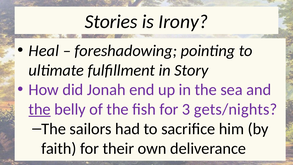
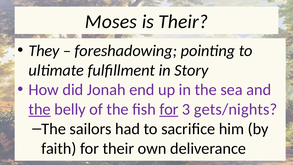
Stories: Stories -> Moses (111, 22)
is Irony: Irony -> Their (183, 22)
Heal: Heal -> They (44, 51)
for underline: none -> present (169, 109)
